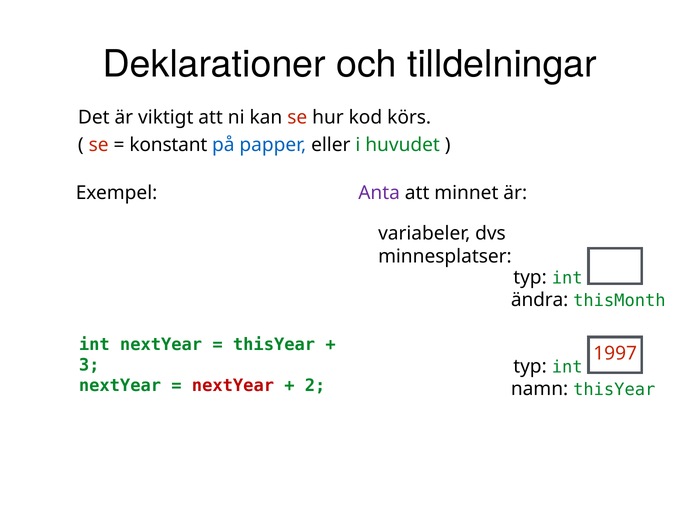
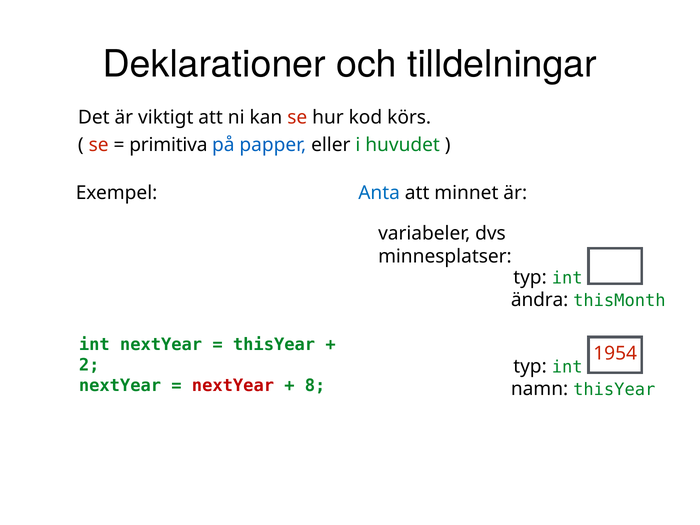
konstant: konstant -> primitiva (168, 145)
Anta colour: purple -> blue (379, 193)
1997: 1997 -> 1954 (615, 353)
3: 3 -> 2 (89, 365)
2: 2 -> 8 (315, 386)
